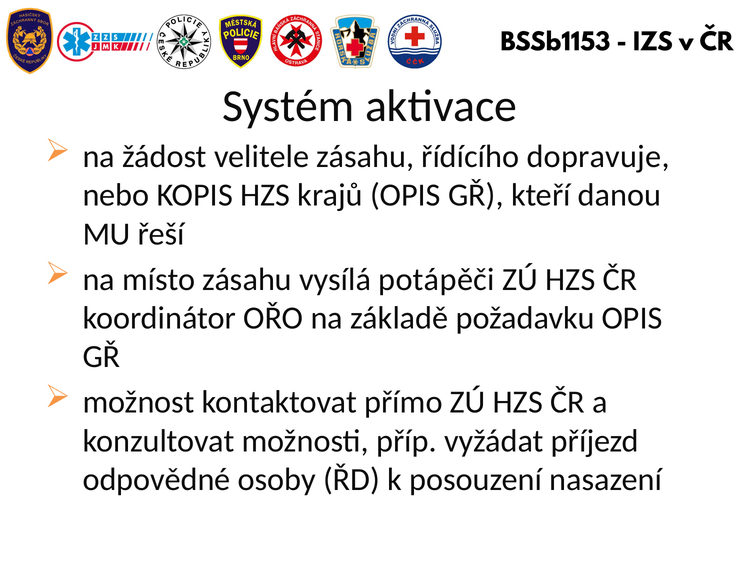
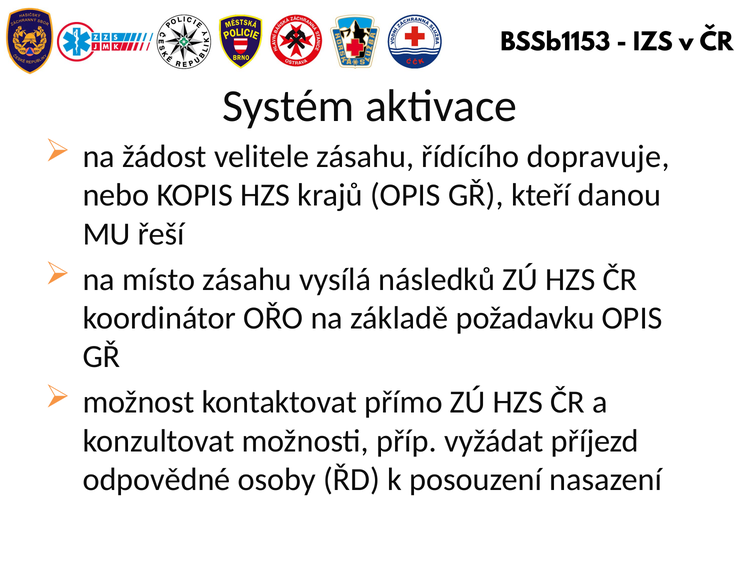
potápěči: potápěči -> následků (437, 280)
